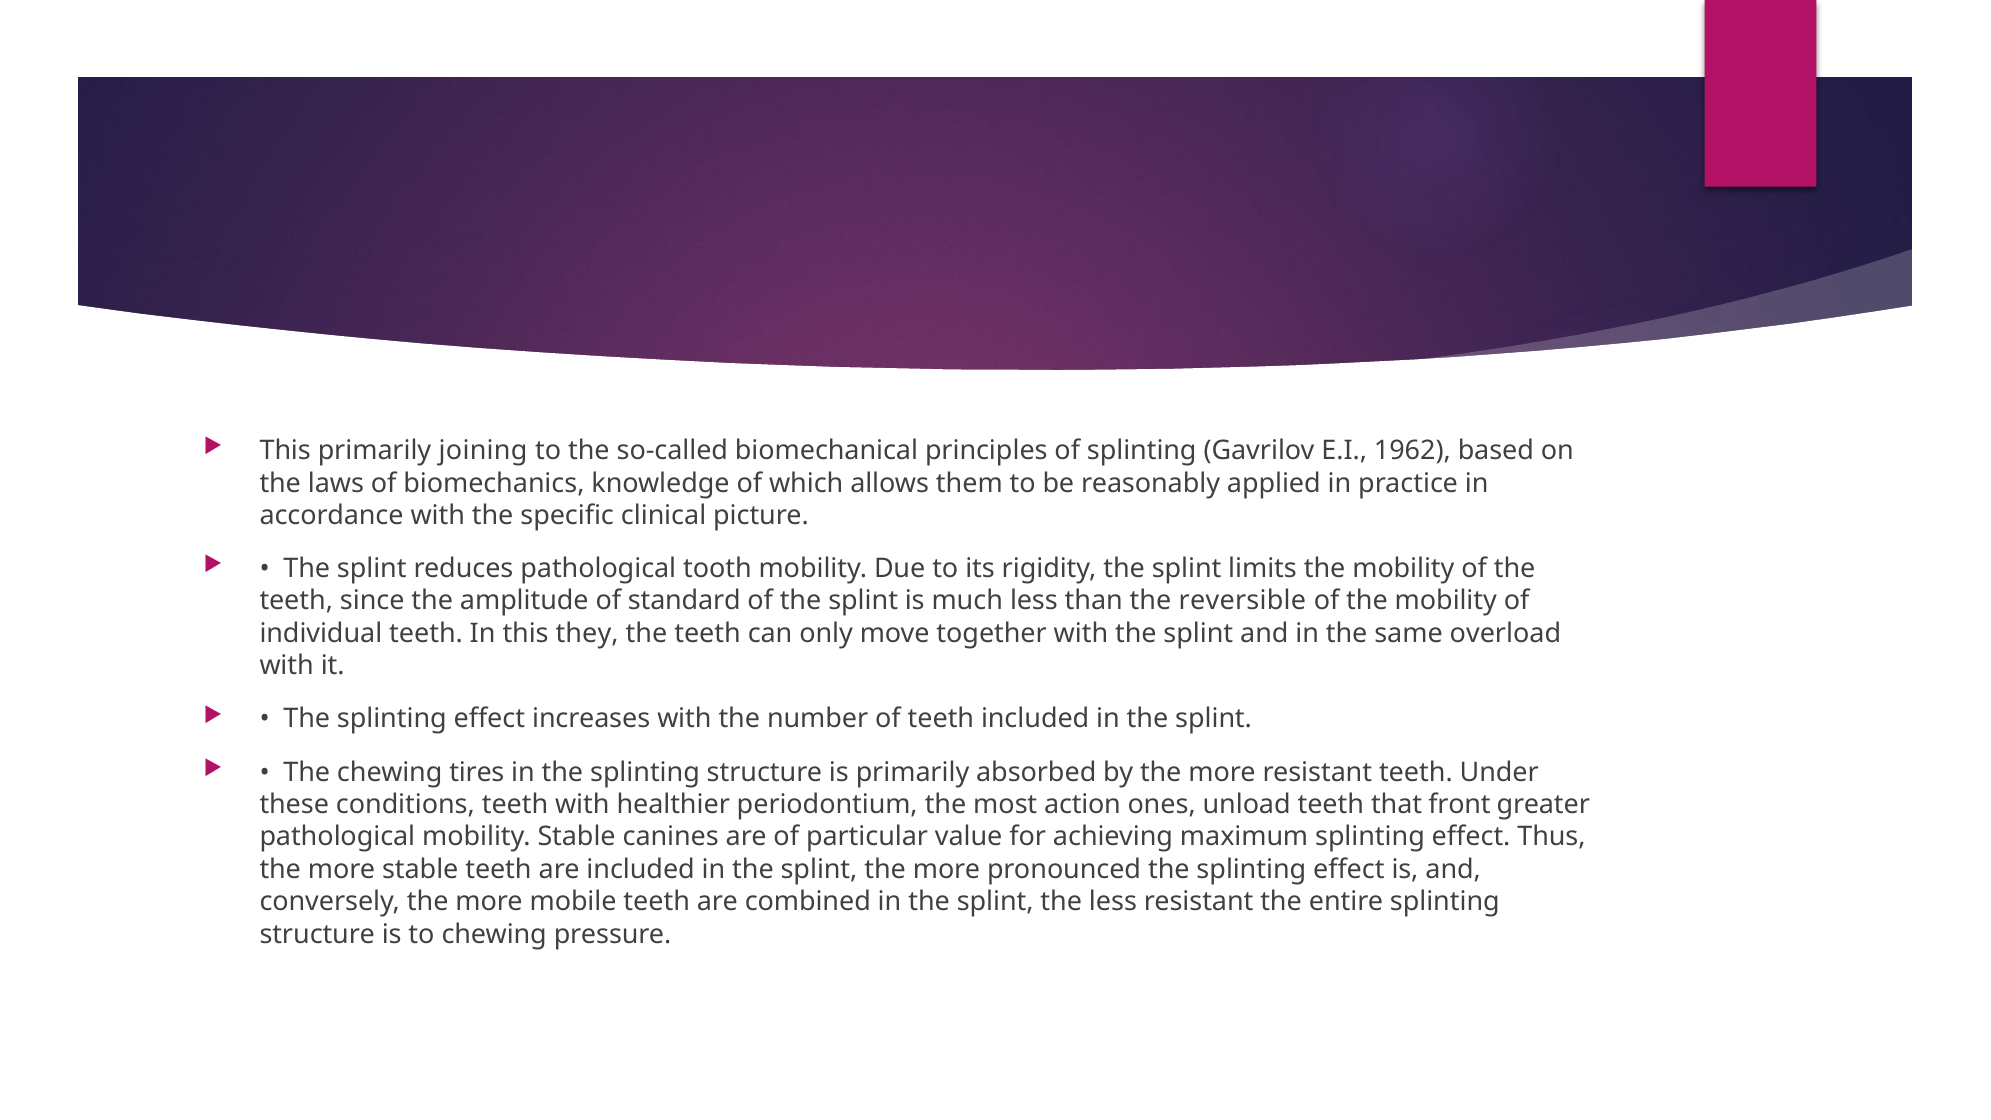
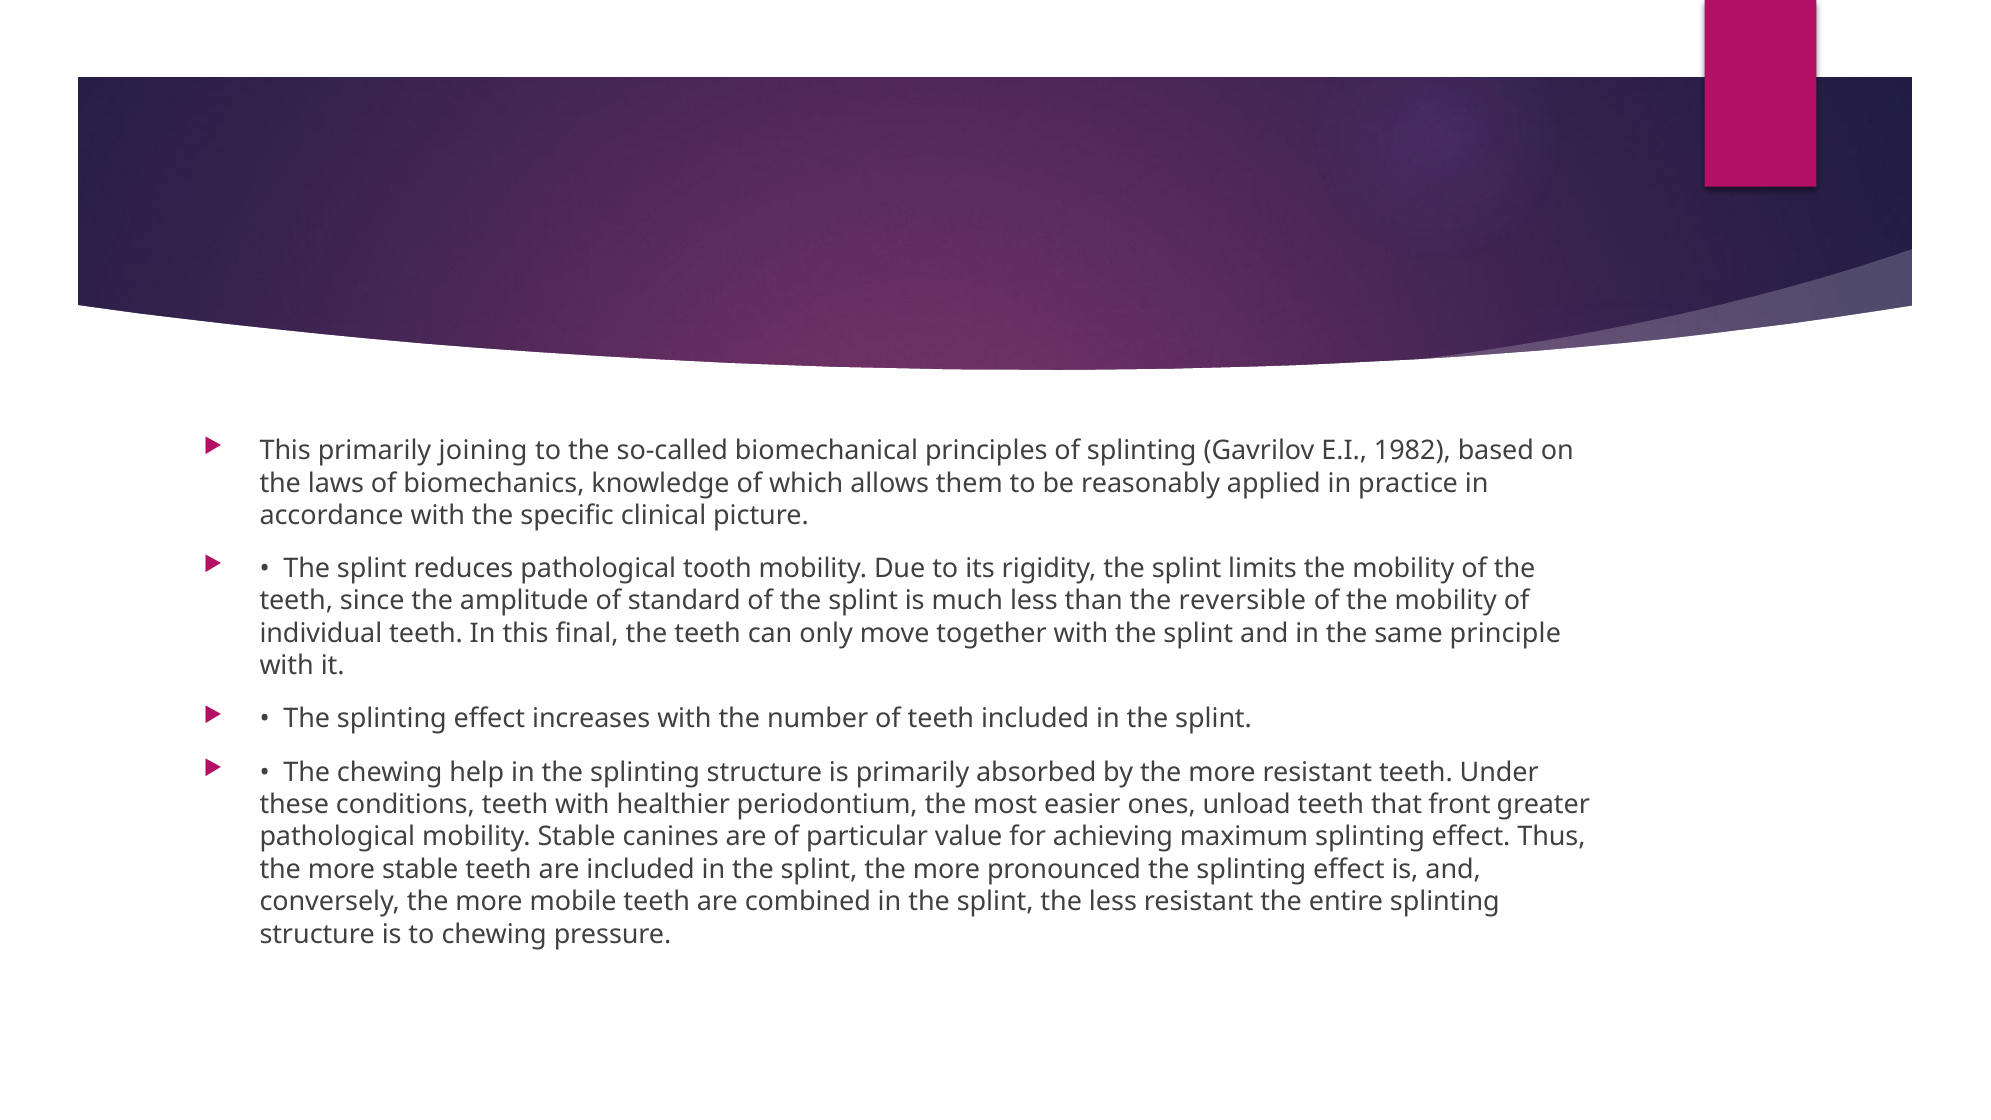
1962: 1962 -> 1982 (1412, 451)
they: they -> final (587, 633)
overload: overload -> principle (1505, 633)
tires: tires -> help (477, 772)
action: action -> easier (1082, 804)
